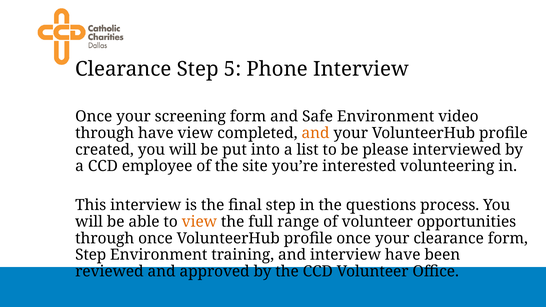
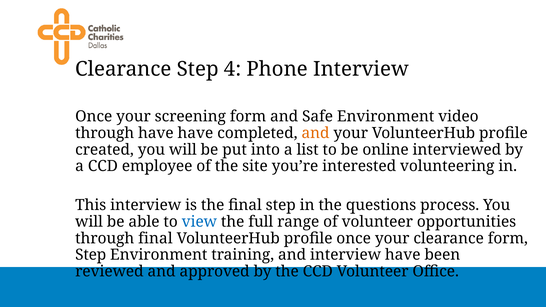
5: 5 -> 4 (233, 69)
have view: view -> have (195, 133)
please: please -> online (386, 150)
view colour: orange -> blue (199, 222)
through once: once -> final (155, 238)
